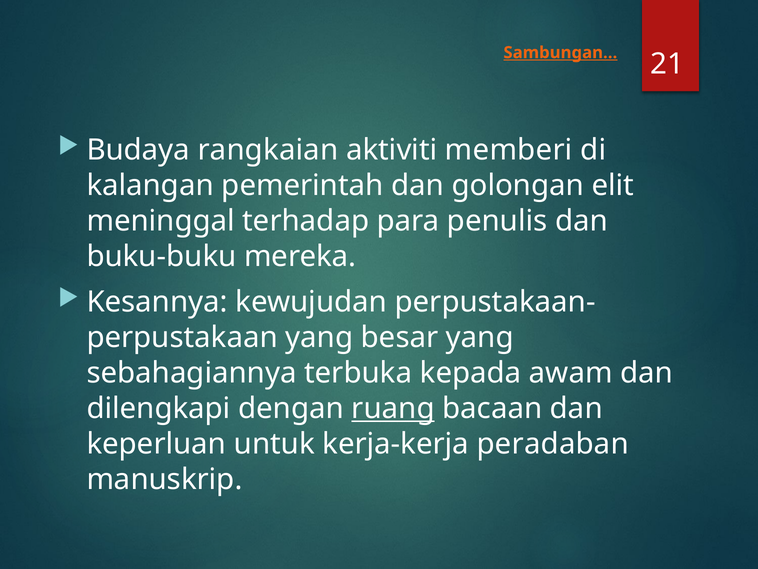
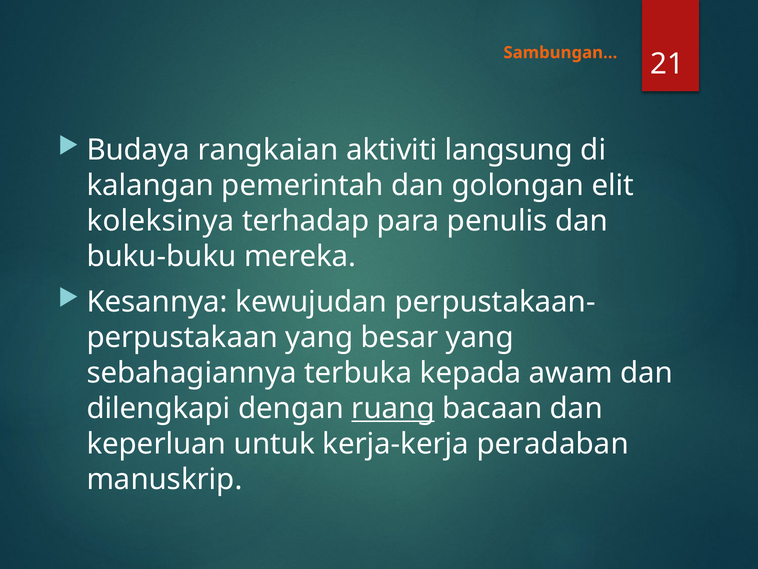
Sambungan… underline: present -> none (560, 53)
memberi: memberi -> langsung (509, 150)
meninggal: meninggal -> koleksinya (161, 221)
